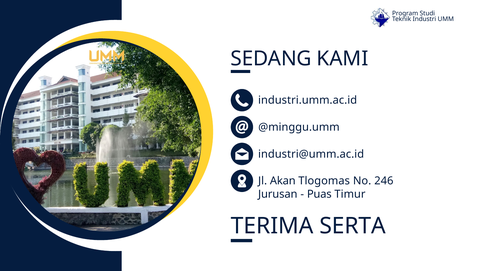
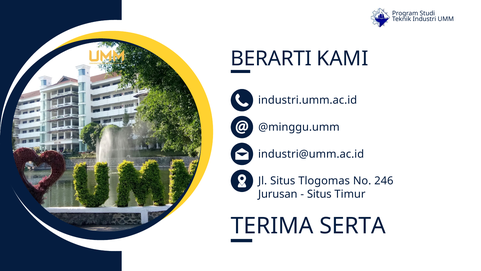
SEDANG: SEDANG -> BERARTI (271, 58)
Jl Akan: Akan -> Situs (283, 181)
Puas: Puas -> Situs (319, 194)
